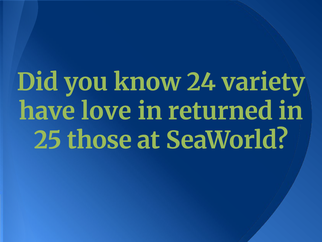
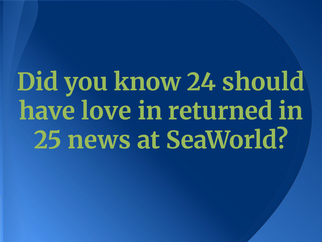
variety: variety -> should (263, 82)
those: those -> news (99, 140)
